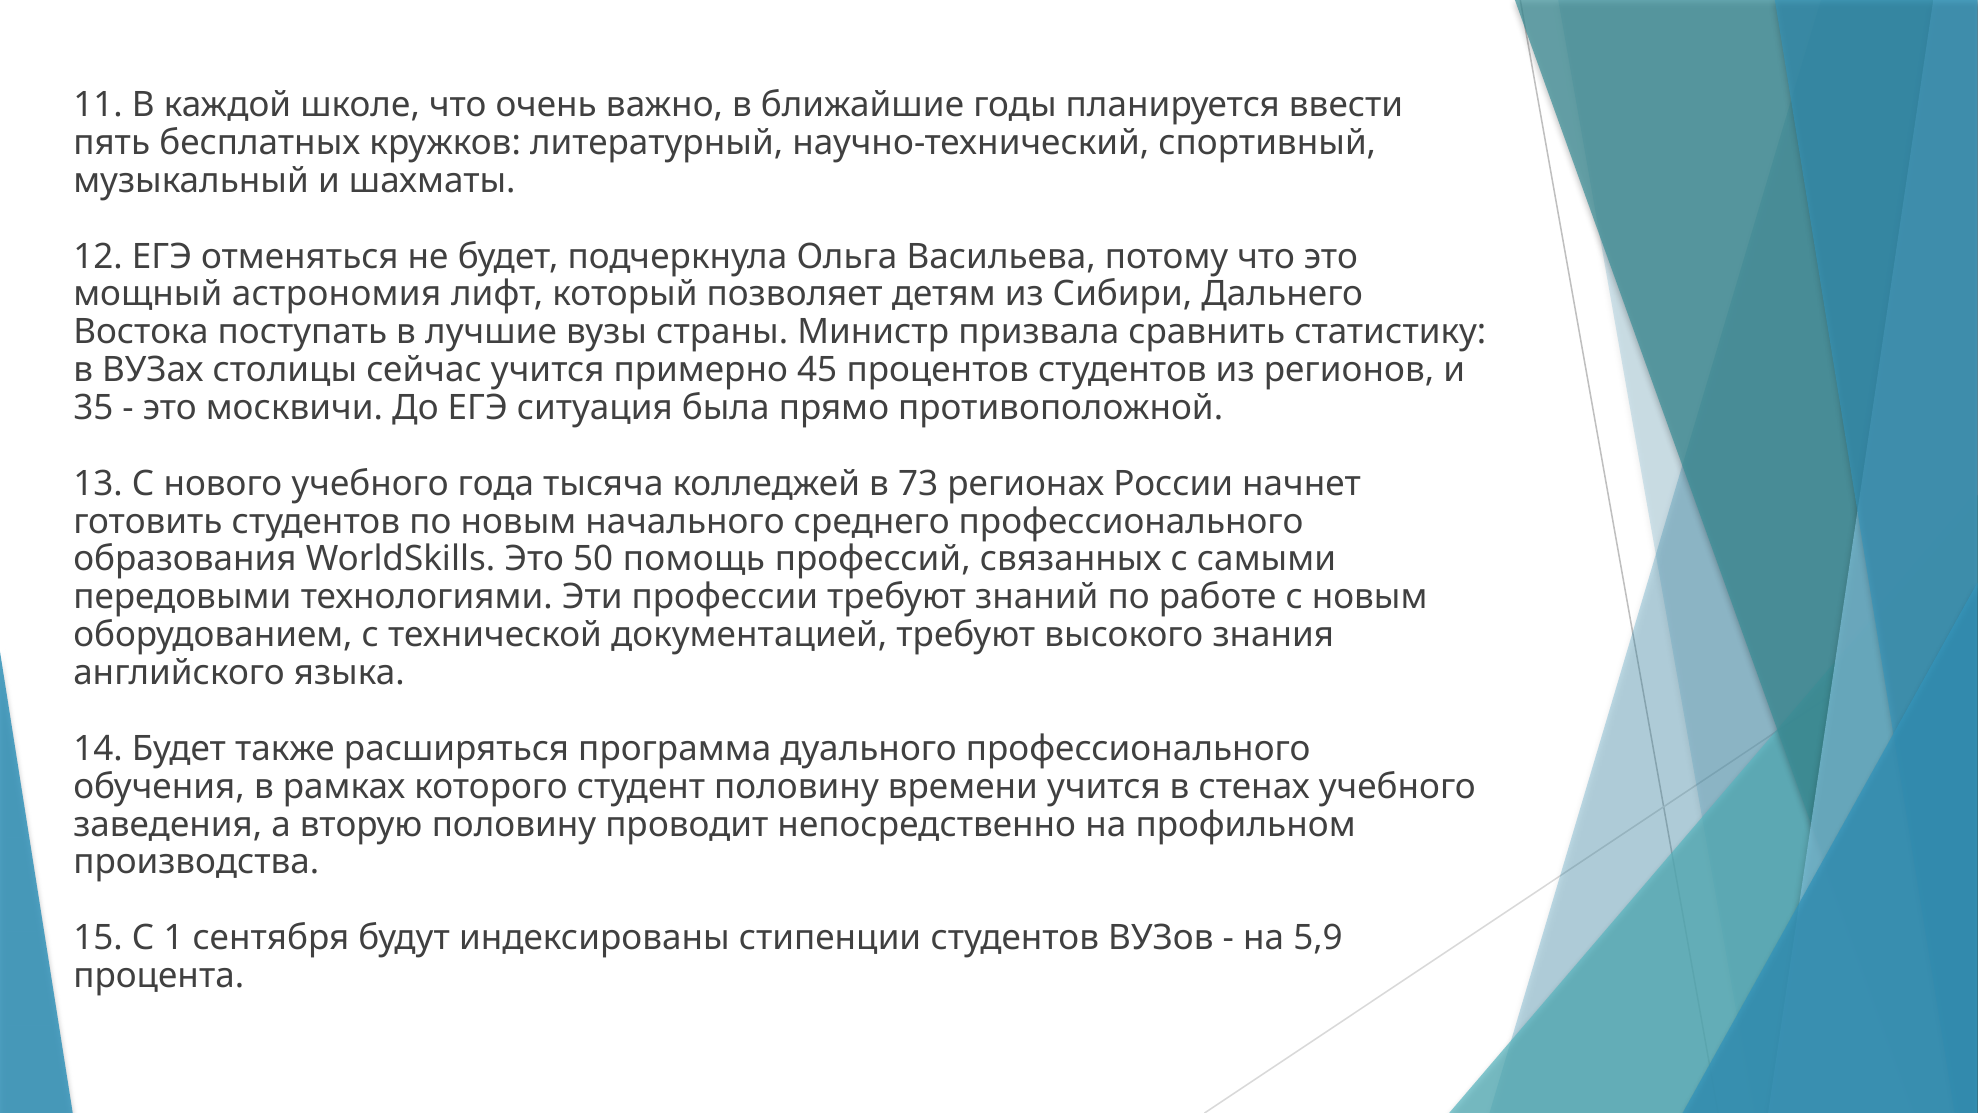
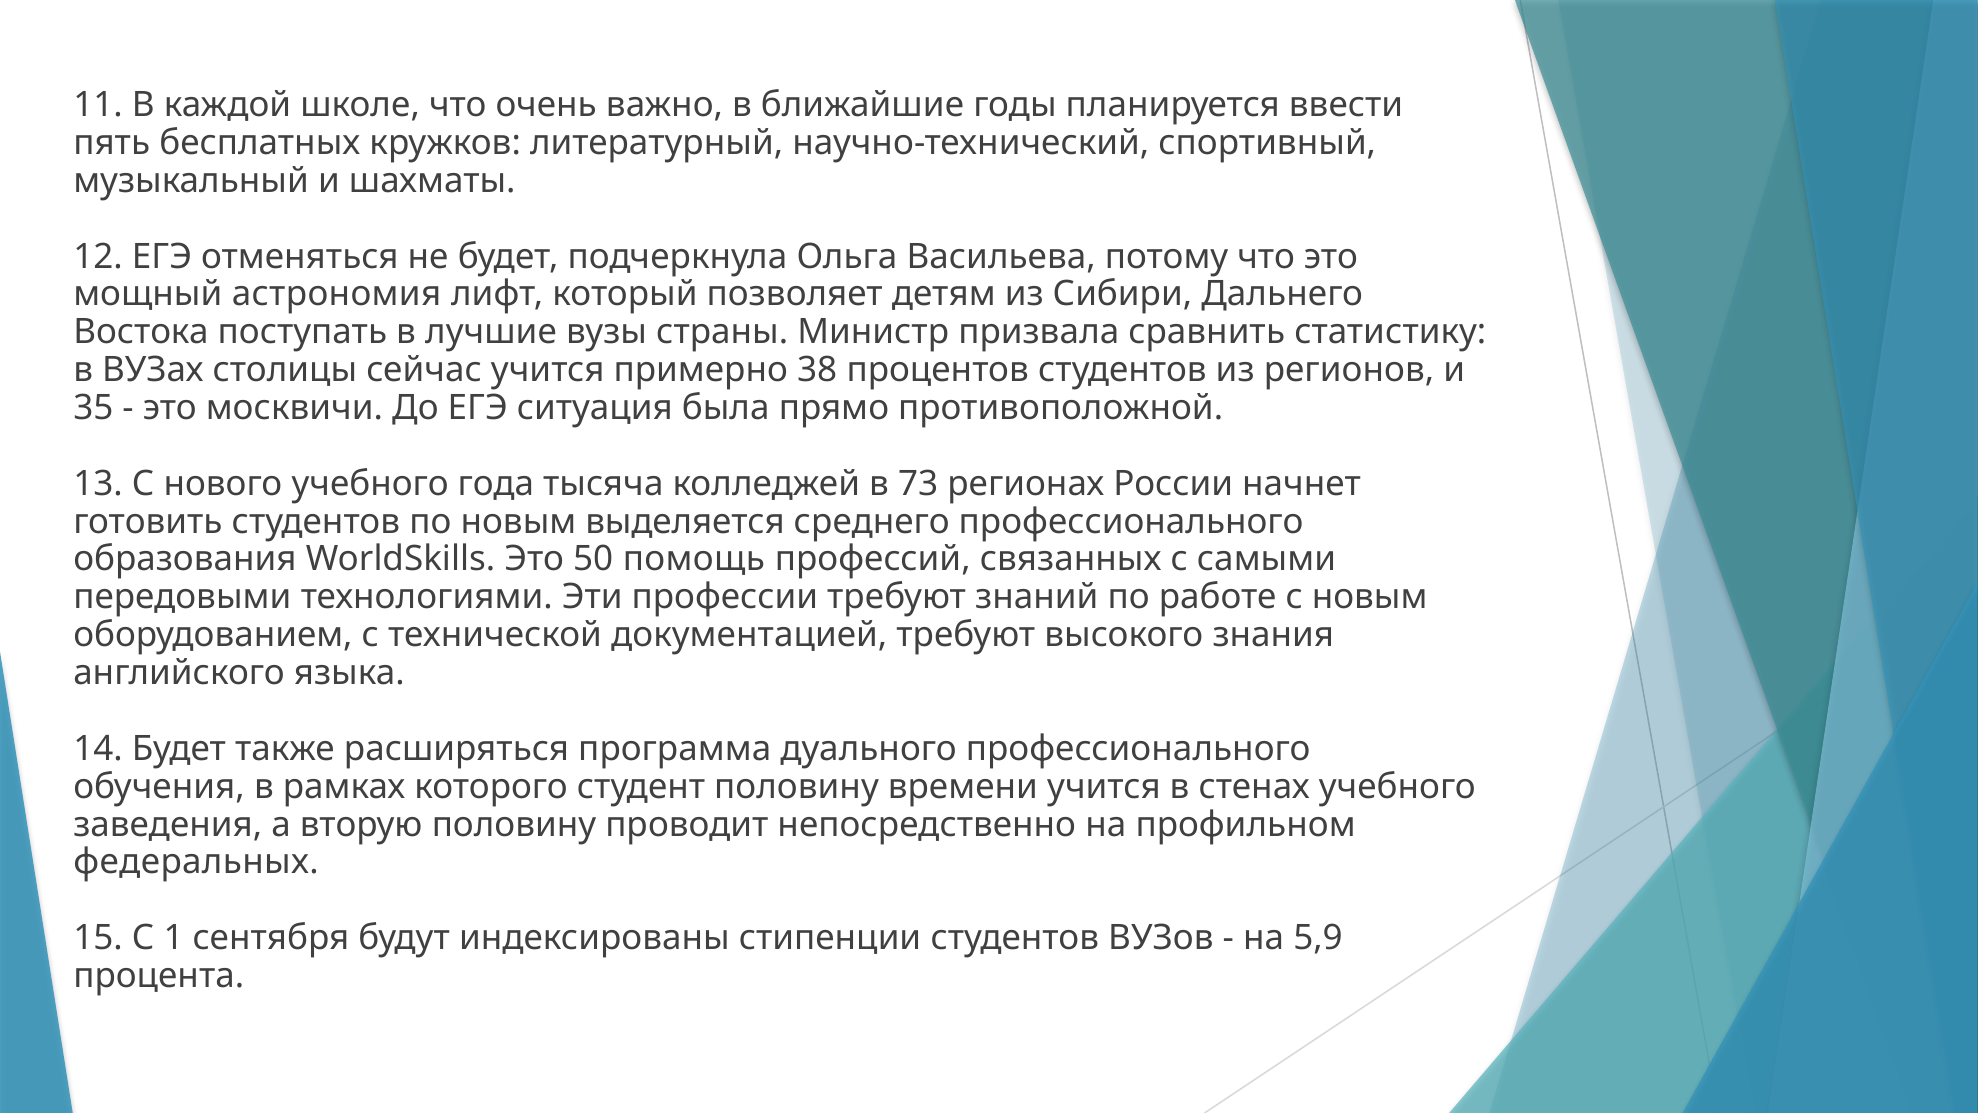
45: 45 -> 38 (817, 370)
начального: начального -> выделяется (685, 521)
производства: производства -> федеральных (196, 862)
